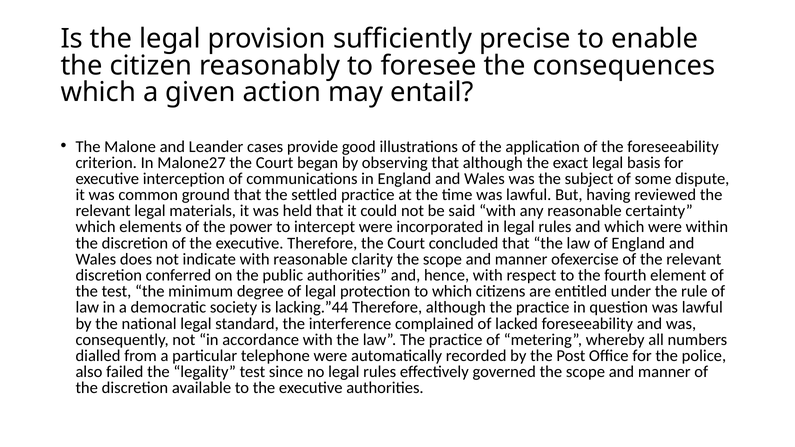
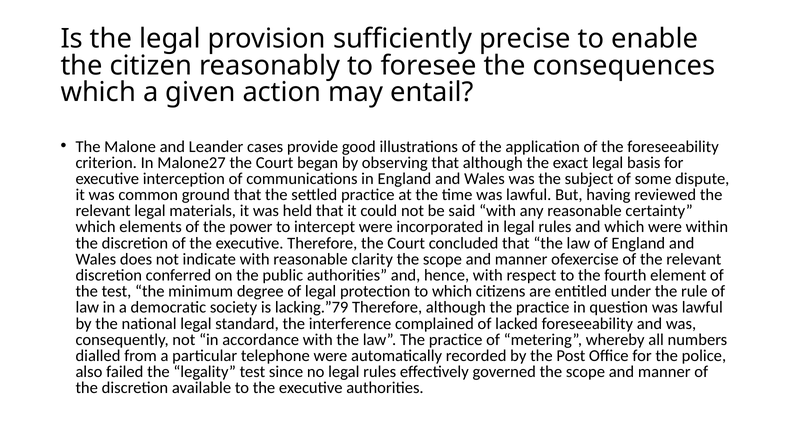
lacking.”44: lacking.”44 -> lacking.”79 (312, 308)
